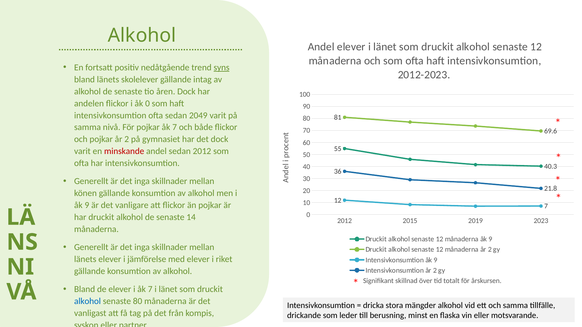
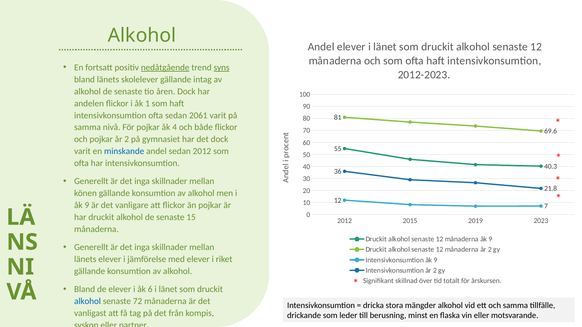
nedåtgående underline: none -> present (165, 67)
åk 0: 0 -> 1 (147, 103)
2049: 2049 -> 2061 (198, 115)
pojkar åk 7: 7 -> 4 (175, 127)
minskande colour: red -> blue (124, 151)
14: 14 -> 15 (191, 217)
i åk 7: 7 -> 6 (150, 290)
senaste 80: 80 -> 72 (138, 302)
